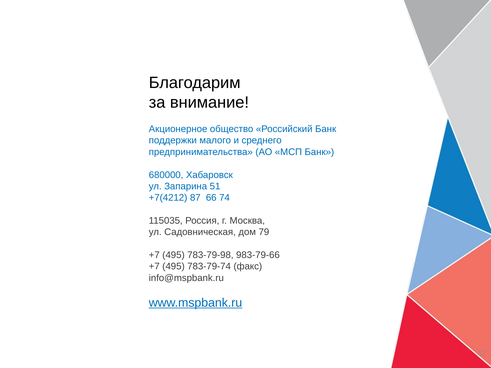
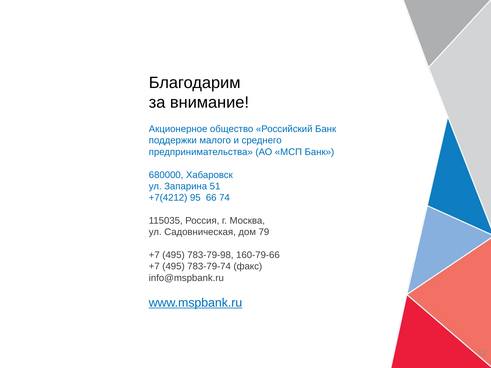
87: 87 -> 95 (195, 198)
983-79-66: 983-79-66 -> 160-79-66 (258, 255)
